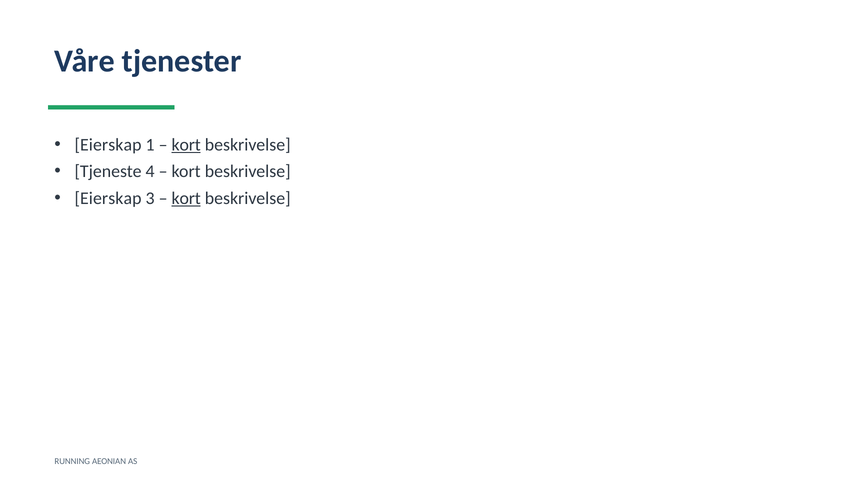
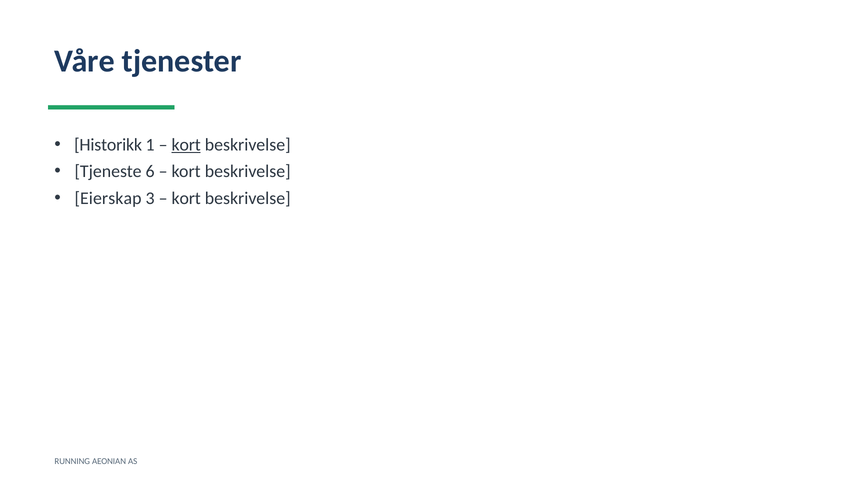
Eierskap: Eierskap -> Historikk (108, 145)
4: 4 -> 6 (150, 172)
kort underline: present -> none (186, 199)
